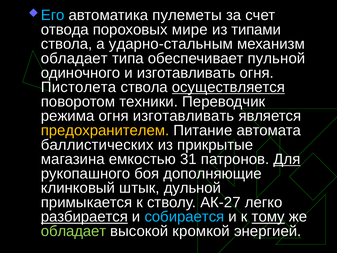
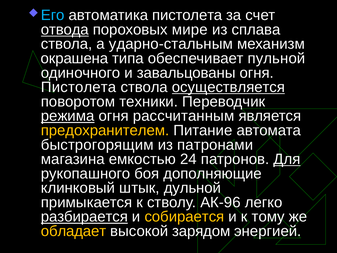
автоматика пулеметы: пулеметы -> пистолета (187, 15)
отвода underline: none -> present (65, 30)
типами: типами -> сплава (256, 30)
обладает: обладает -> окрашена (74, 58)
и изготавливать: изготавливать -> завальцованы (186, 73)
режима underline: none -> present (68, 116)
огня изготавливать: изготавливать -> рассчитанным (184, 116)
баллистических: баллистических -> быстрогорящим (97, 145)
прикрытые: прикрытые -> патронами (215, 145)
31: 31 -> 24 (188, 159)
АК-27: АК-27 -> АК-96 (220, 202)
собирается colour: light blue -> yellow (184, 217)
тому underline: present -> none (268, 217)
обладает colour: light green -> yellow (74, 231)
кромкой: кромкой -> зарядом (201, 231)
